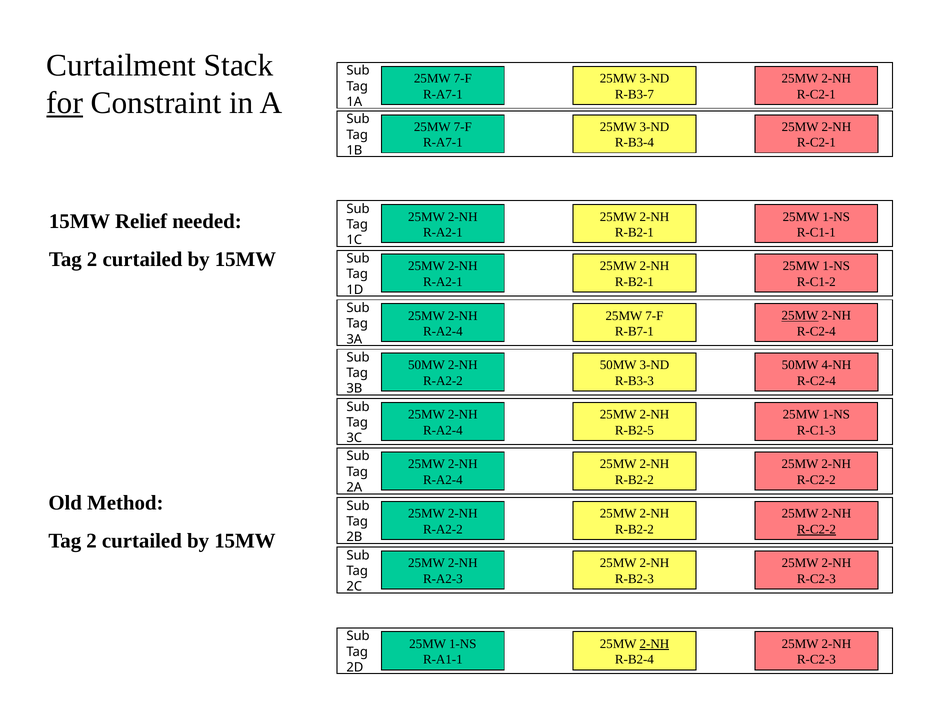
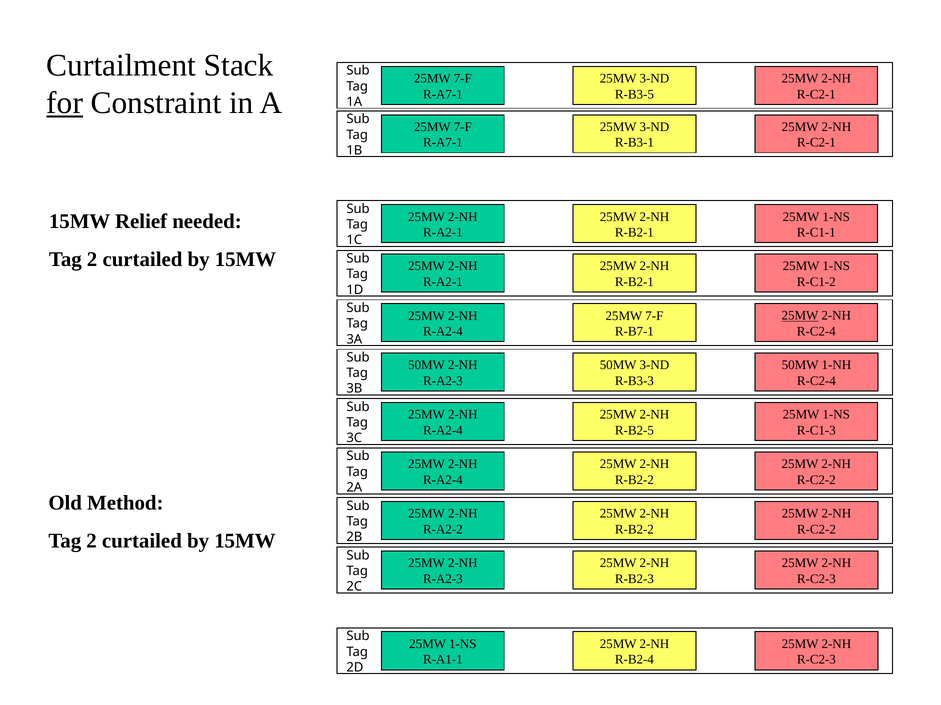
R-B3-7: R-B3-7 -> R-B3-5 (634, 94)
R-B3-4: R-B3-4 -> R-B3-1 (634, 143)
4-NH: 4-NH -> 1-NH (836, 365)
R-A2-2: R-A2-2 -> R-A2-3 (443, 381)
R-C2-2 underline: present -> none (816, 530)
2-NH underline: present -> none (654, 644)
